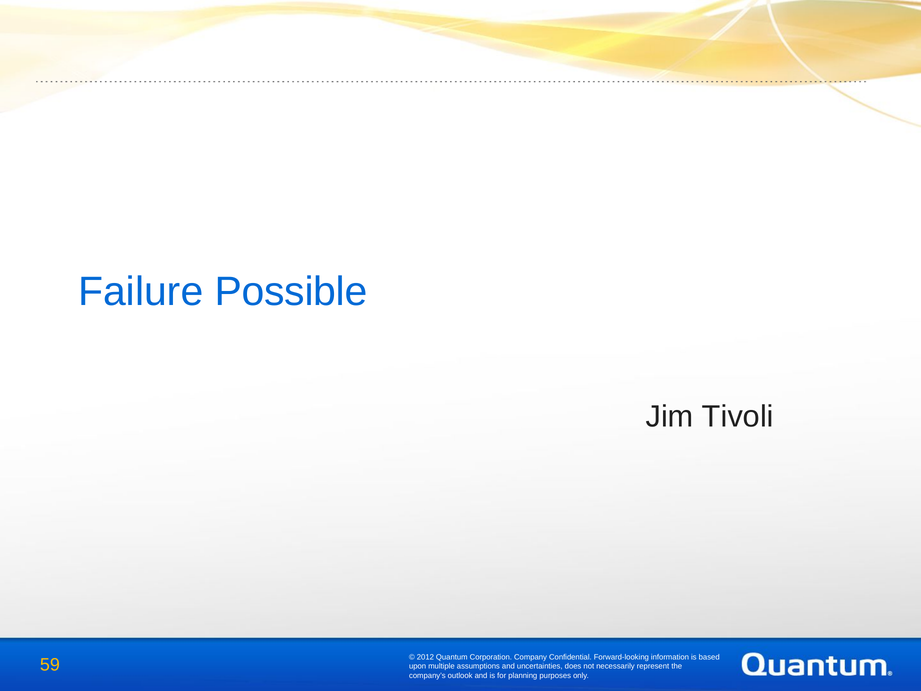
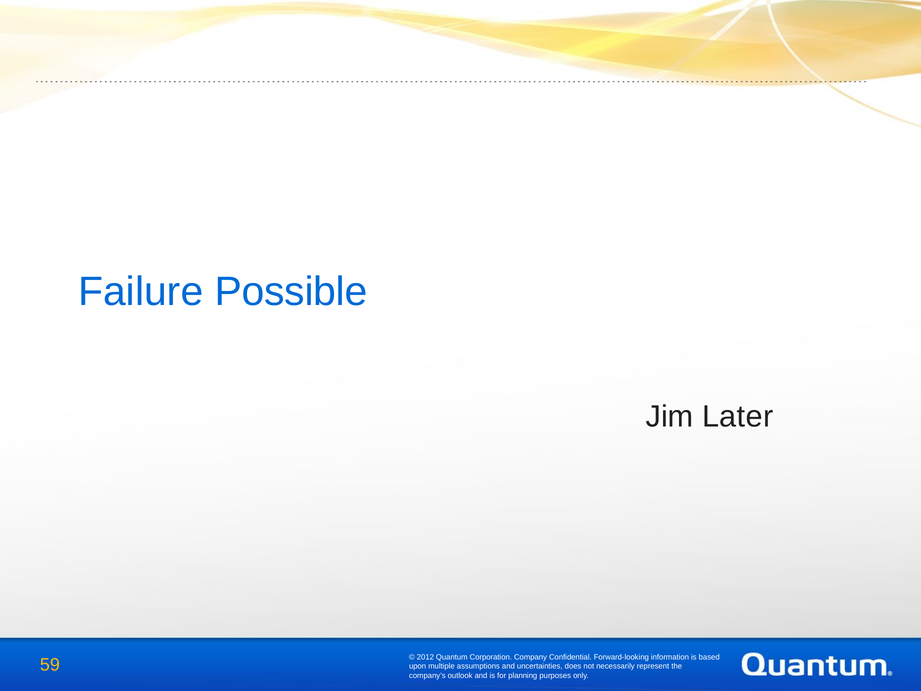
Tivoli: Tivoli -> Later (738, 417)
